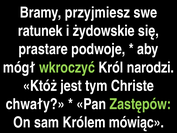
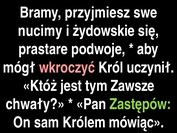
ratunek: ratunek -> nucimy (40, 31)
wkroczyć colour: light green -> pink (67, 67)
narodzi: narodzi -> uczynił (150, 67)
Christe: Christe -> Zawsze (132, 86)
